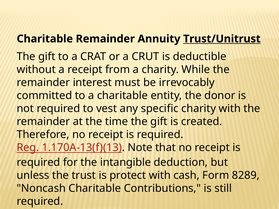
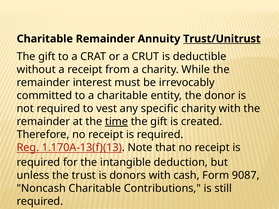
time underline: none -> present (117, 122)
protect: protect -> donors (128, 176)
8289: 8289 -> 9087 (246, 176)
